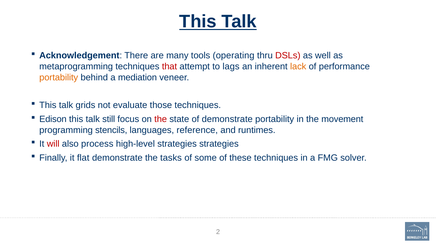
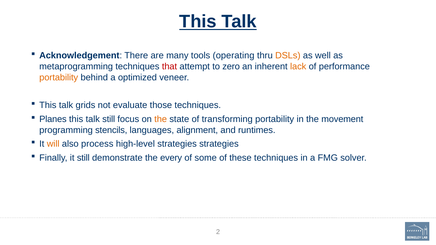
DSLs colour: red -> orange (288, 56)
lags: lags -> zero (231, 67)
mediation: mediation -> optimized (137, 78)
Edison: Edison -> Planes (53, 119)
the colour: red -> orange (161, 119)
of demonstrate: demonstrate -> transforming (227, 119)
reference: reference -> alignment (197, 130)
will colour: red -> orange (53, 144)
it flat: flat -> still (83, 158)
tasks: tasks -> every (171, 158)
